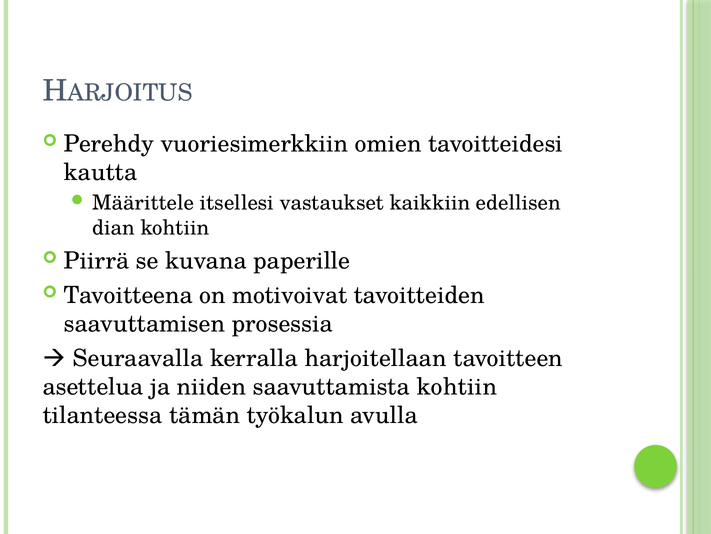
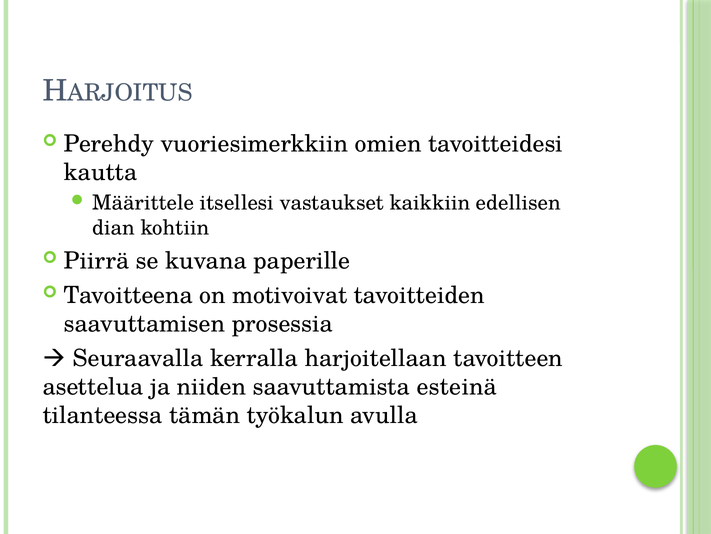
saavuttamista kohtiin: kohtiin -> esteinä (457, 386)
